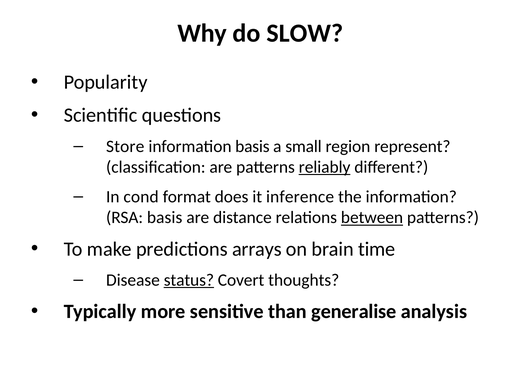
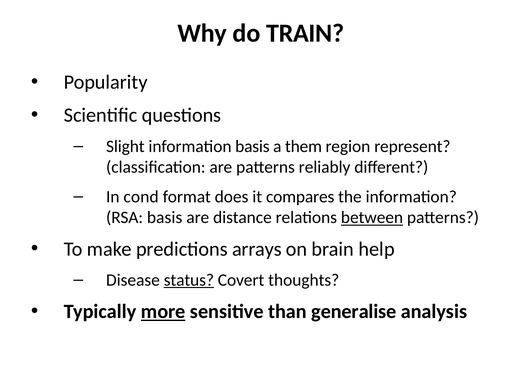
SLOW: SLOW -> TRAIN (305, 33)
Store: Store -> Slight (125, 146)
small: small -> them (304, 146)
reliably underline: present -> none (325, 167)
inference: inference -> compares (300, 197)
time: time -> help (377, 249)
more underline: none -> present (163, 311)
